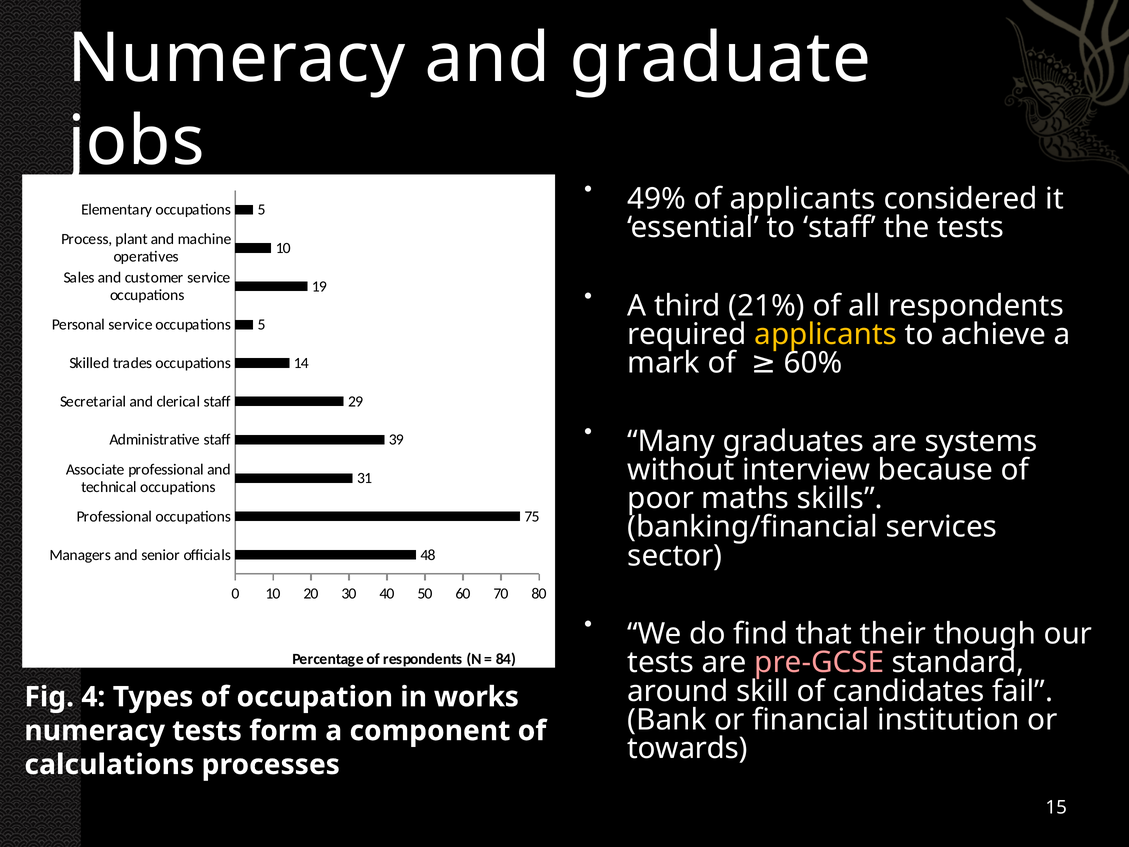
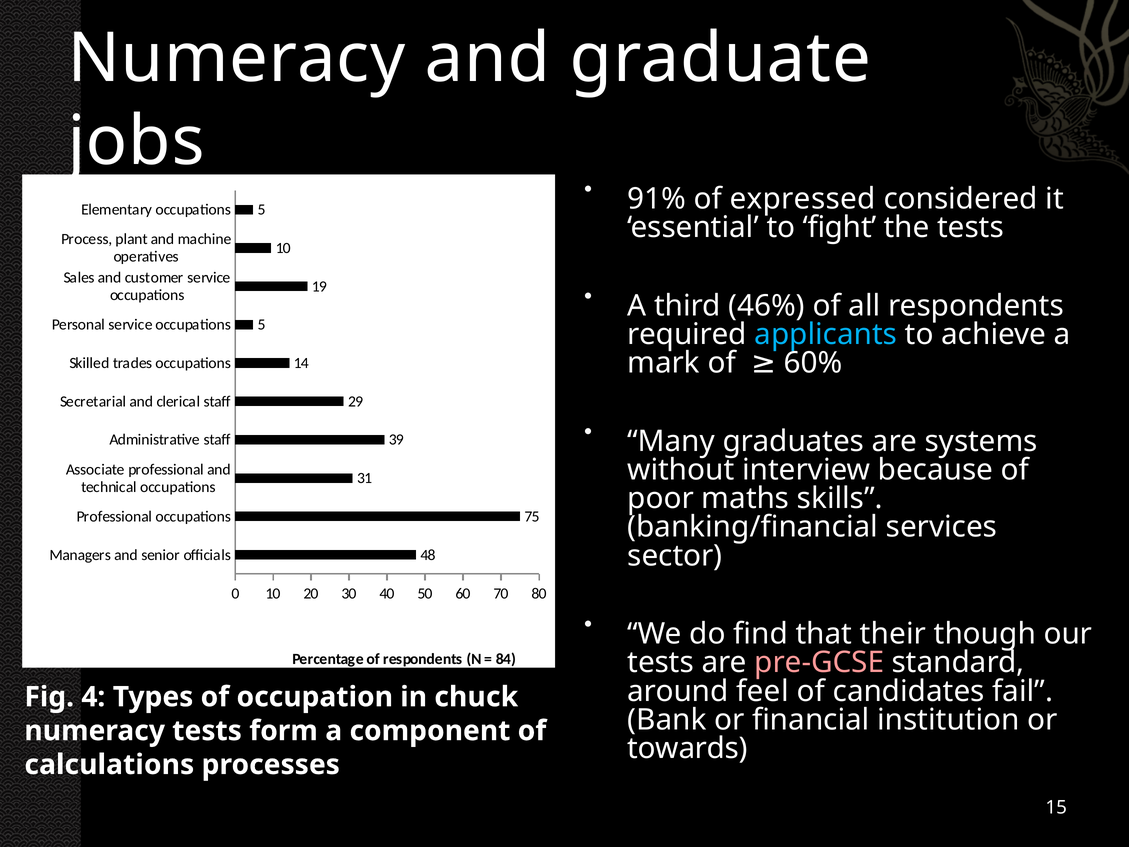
49%: 49% -> 91% (657, 199)
of applicants: applicants -> expressed (803, 199)
to staff: staff -> fight (840, 227)
21%: 21% -> 46% (767, 306)
applicants colour: yellow -> light blue (826, 334)
skill: skill -> feel (762, 691)
works: works -> chuck (476, 697)
